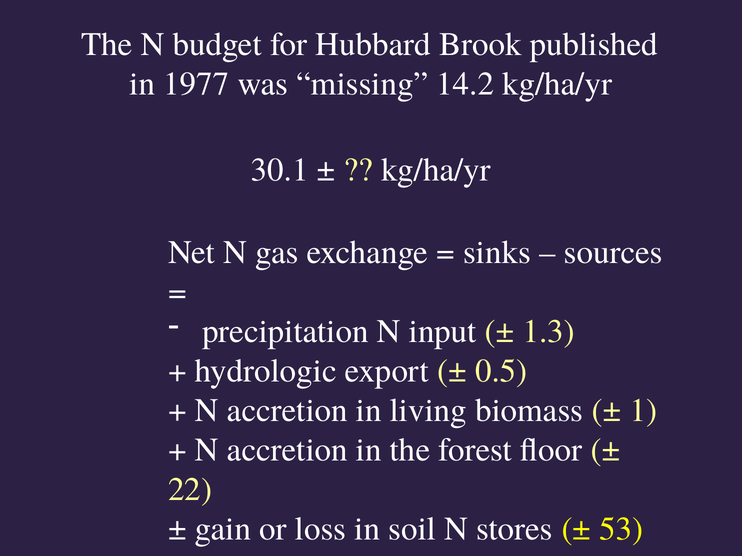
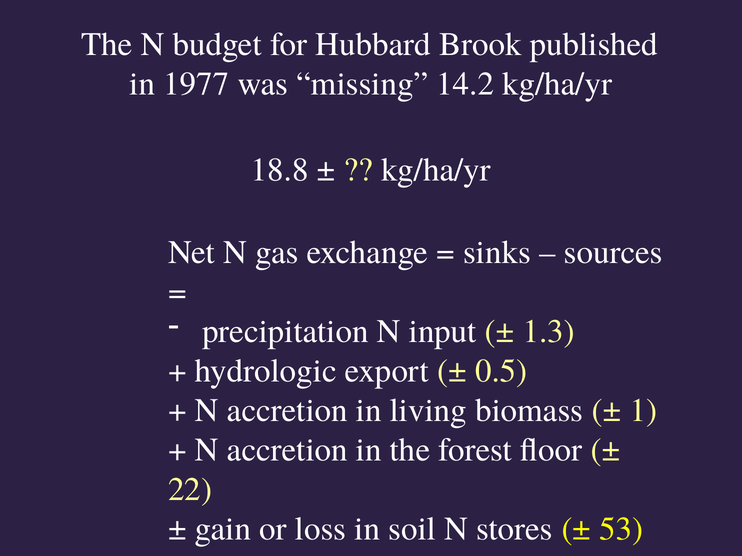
30.1: 30.1 -> 18.8 (280, 170)
